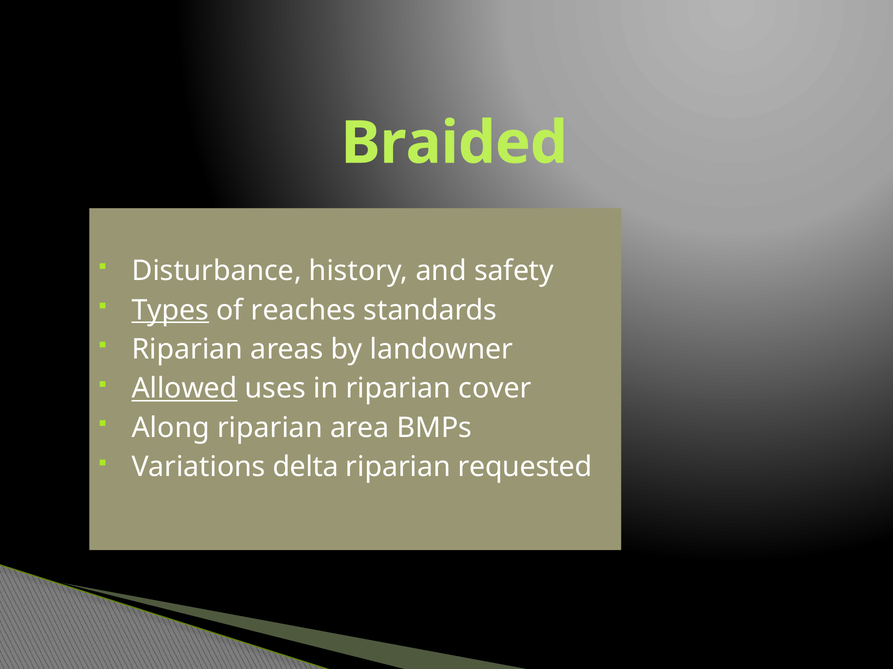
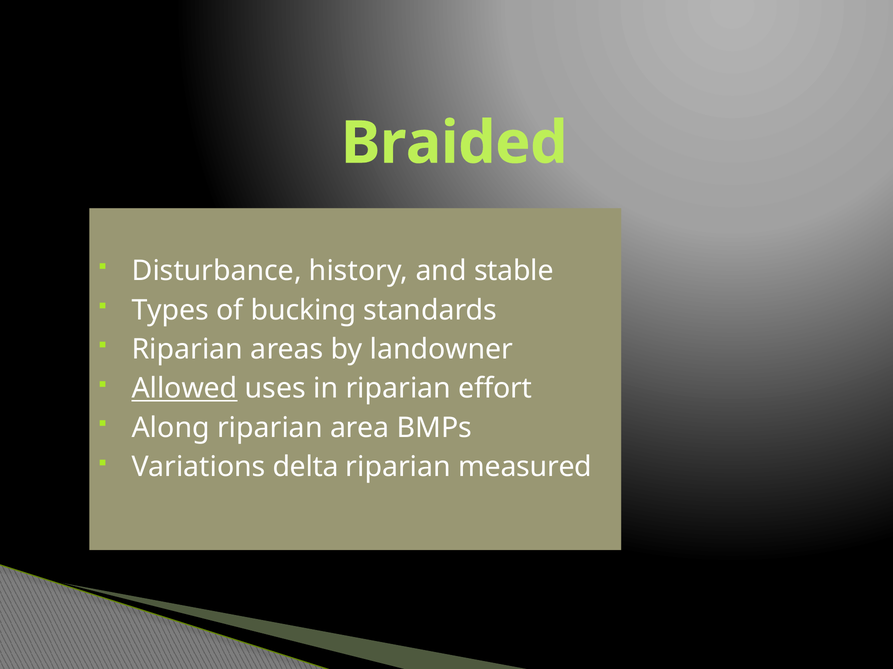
safety: safety -> stable (514, 271)
Types underline: present -> none (170, 310)
reaches: reaches -> bucking (304, 310)
cover: cover -> effort (495, 389)
requested: requested -> measured (525, 468)
